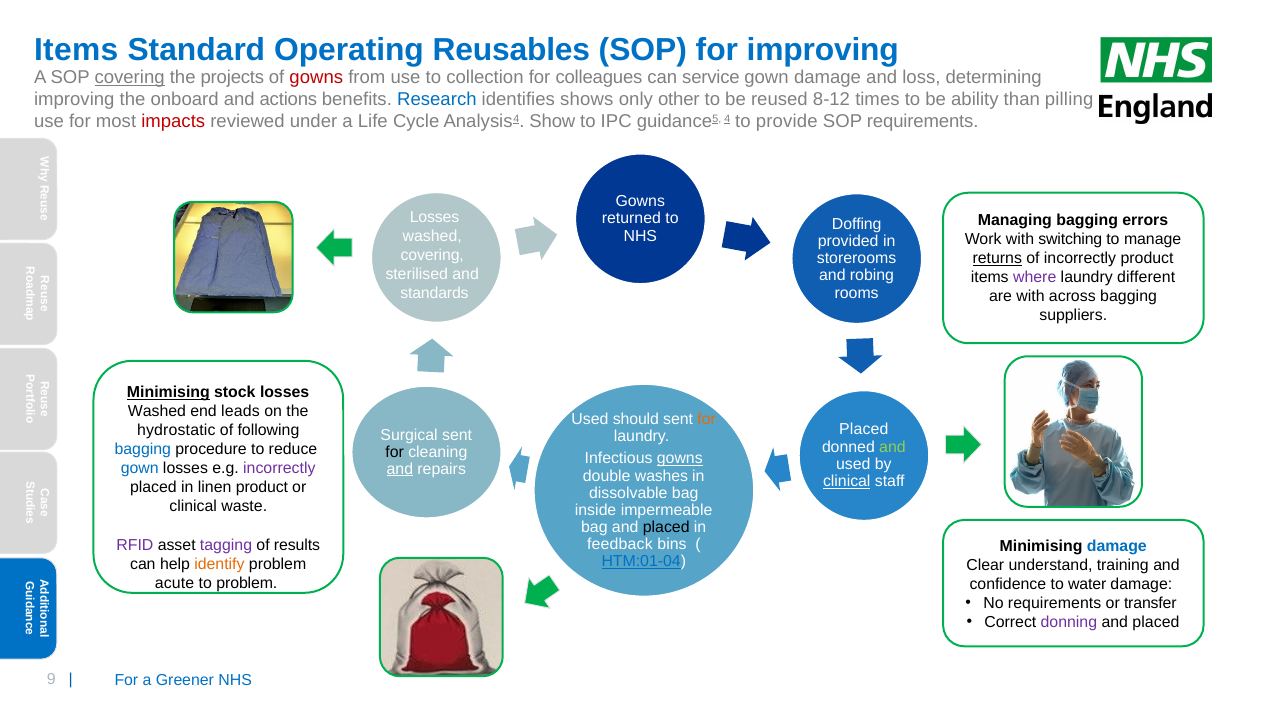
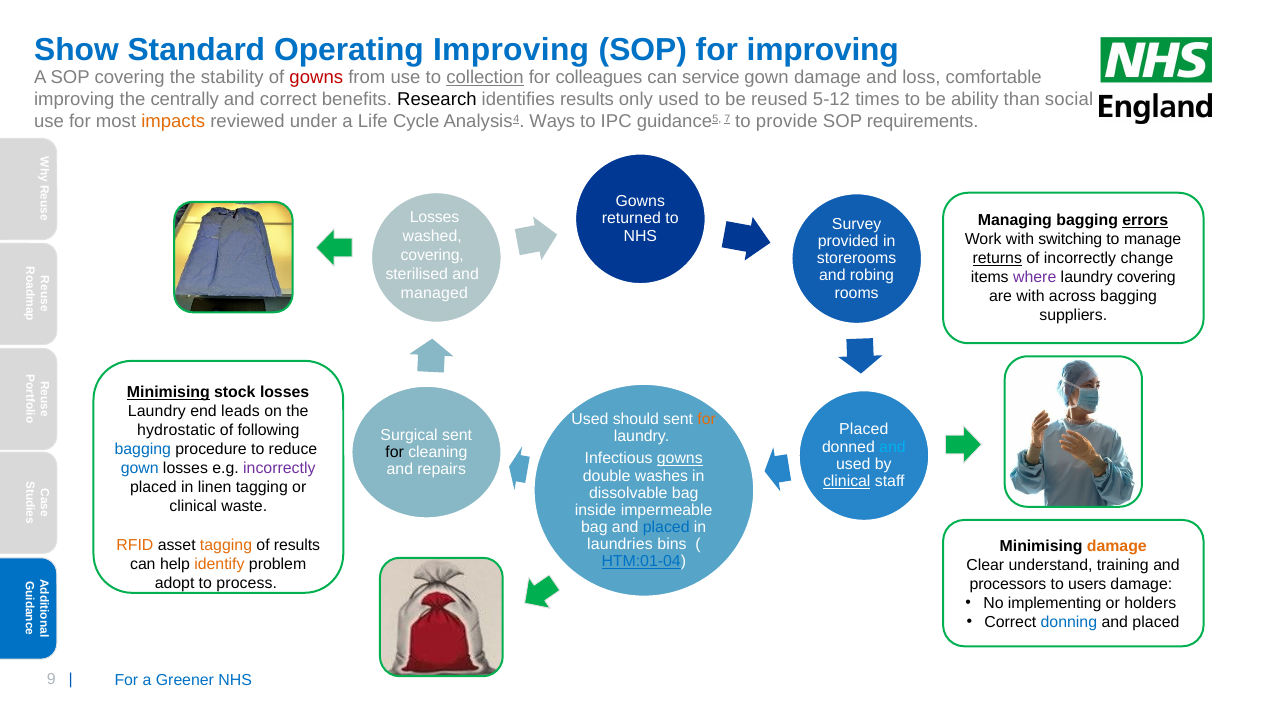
Items: Items -> Show (76, 50)
Operating Reusables: Reusables -> Improving (511, 50)
covering underline: present -> none (130, 77)
projects: projects -> stability (232, 77)
collection underline: none -> present (485, 77)
determining: determining -> comfortable (994, 77)
onboard: onboard -> centrally (185, 99)
and actions: actions -> correct (288, 99)
Research colour: blue -> black (437, 99)
identifies shows: shows -> results (587, 99)
only other: other -> used (679, 99)
8-12: 8-12 -> 5-12 (831, 99)
pilling: pilling -> social (1069, 99)
impacts colour: red -> orange (173, 122)
Show: Show -> Ways (552, 122)
4: 4 -> 7 (727, 119)
errors underline: none -> present (1145, 220)
Doffing: Doffing -> Survey (857, 224)
incorrectly product: product -> change (1147, 258)
laundry different: different -> covering (1146, 277)
standards: standards -> managed (434, 293)
Washed: Washed -> Laundry (157, 411)
and colour: light green -> light blue (892, 447)
and underline: present -> none (400, 469)
linen product: product -> tagging (262, 488)
placed colour: black -> blue (666, 527)
feedback: feedback -> laundries (620, 544)
RFID colour: purple -> orange (135, 545)
tagging colour: purple -> orange (226, 545)
damage colour: blue -> orange (1117, 546)
acute: acute -> adopt (175, 583)
to problem: problem -> process (247, 583)
confidence: confidence -> processors (1008, 584)
water: water -> users (1087, 584)
No requirements: requirements -> implementing (1055, 603)
transfer: transfer -> holders (1150, 603)
donning colour: purple -> blue (1069, 622)
